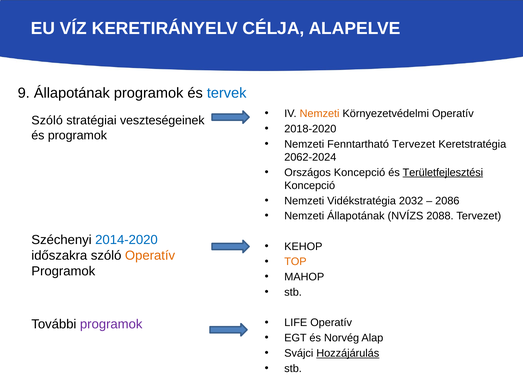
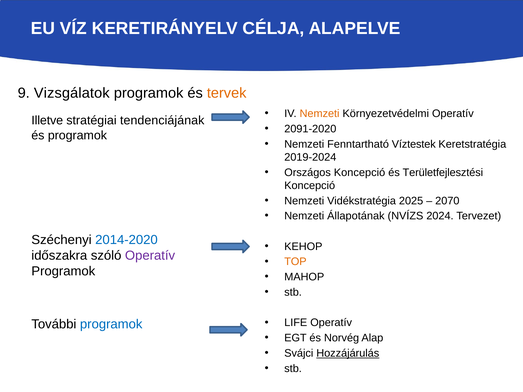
9 Állapotának: Állapotának -> Vizsgálatok (72, 93)
tervek colour: blue -> orange (227, 93)
Szóló: Szóló -> Illetve (47, 121)
veszteségeinek: veszteségeinek -> tendenciájának (162, 121)
2018-2020: 2018-2020 -> 2091-2020 (310, 129)
Fenntartható Tervezet: Tervezet -> Víztestek (414, 144)
2062-2024: 2062-2024 -> 2019-2024 (310, 157)
Területfejlesztési underline: present -> none (443, 173)
2032: 2032 -> 2025 (411, 201)
2086: 2086 -> 2070 (447, 201)
2088: 2088 -> 2024 (440, 216)
Operatív colour: orange -> purple (150, 256)
programok colour: purple -> blue (111, 324)
